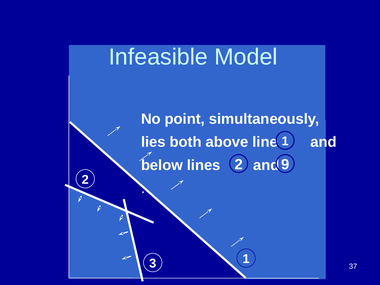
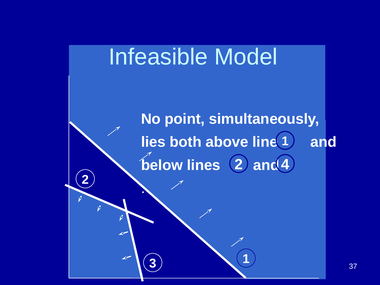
9: 9 -> 4 (285, 165)
